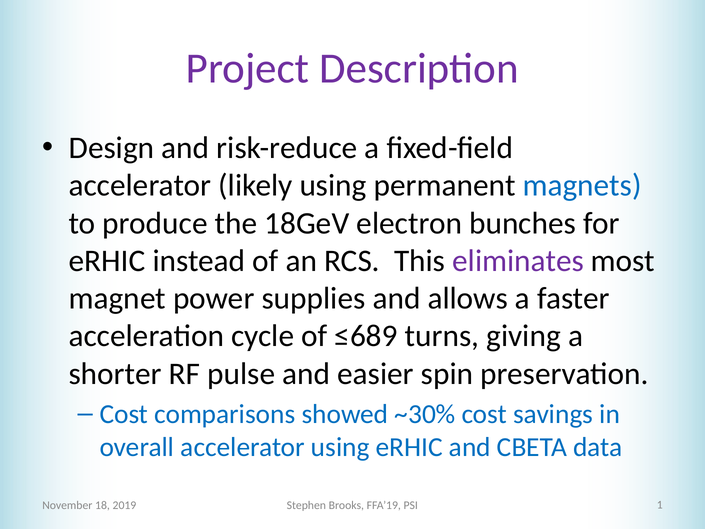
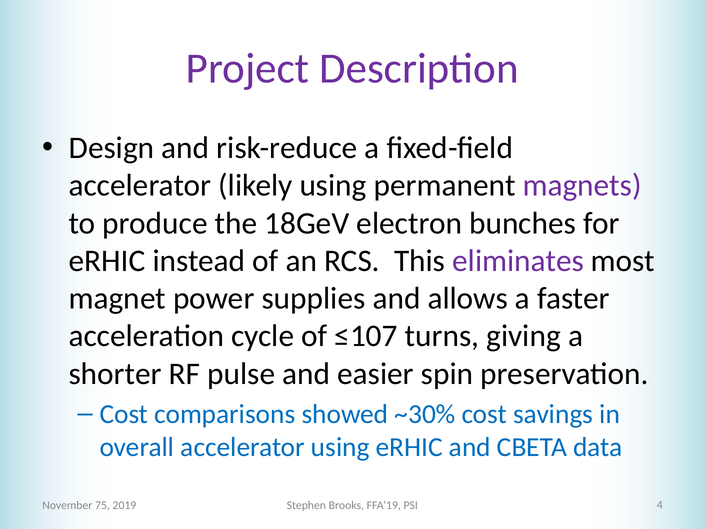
magnets colour: blue -> purple (582, 186)
≤689: ≤689 -> ≤107 (366, 336)
18: 18 -> 75 (102, 505)
1: 1 -> 4 (660, 505)
